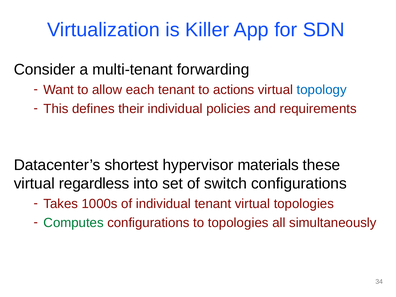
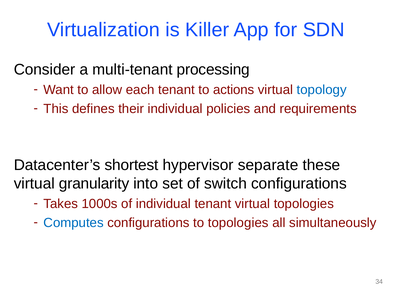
forwarding: forwarding -> processing (213, 70)
materials: materials -> separate (268, 165)
regardless: regardless -> granularity (94, 184)
Computes colour: green -> blue (74, 223)
